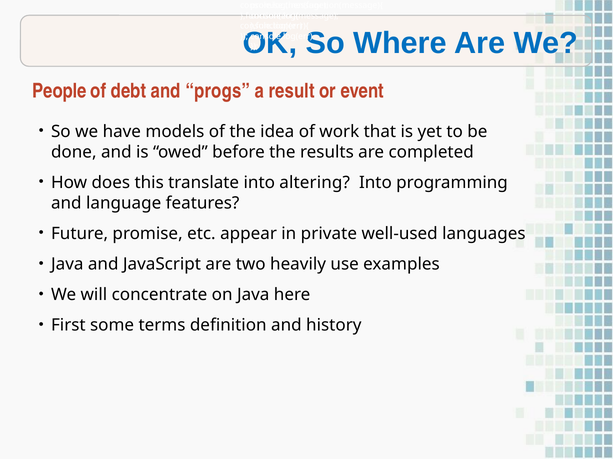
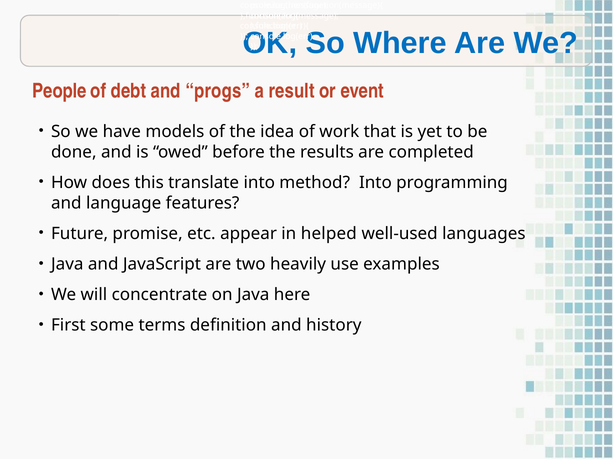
altering: altering -> method (315, 183)
private: private -> helped (329, 234)
